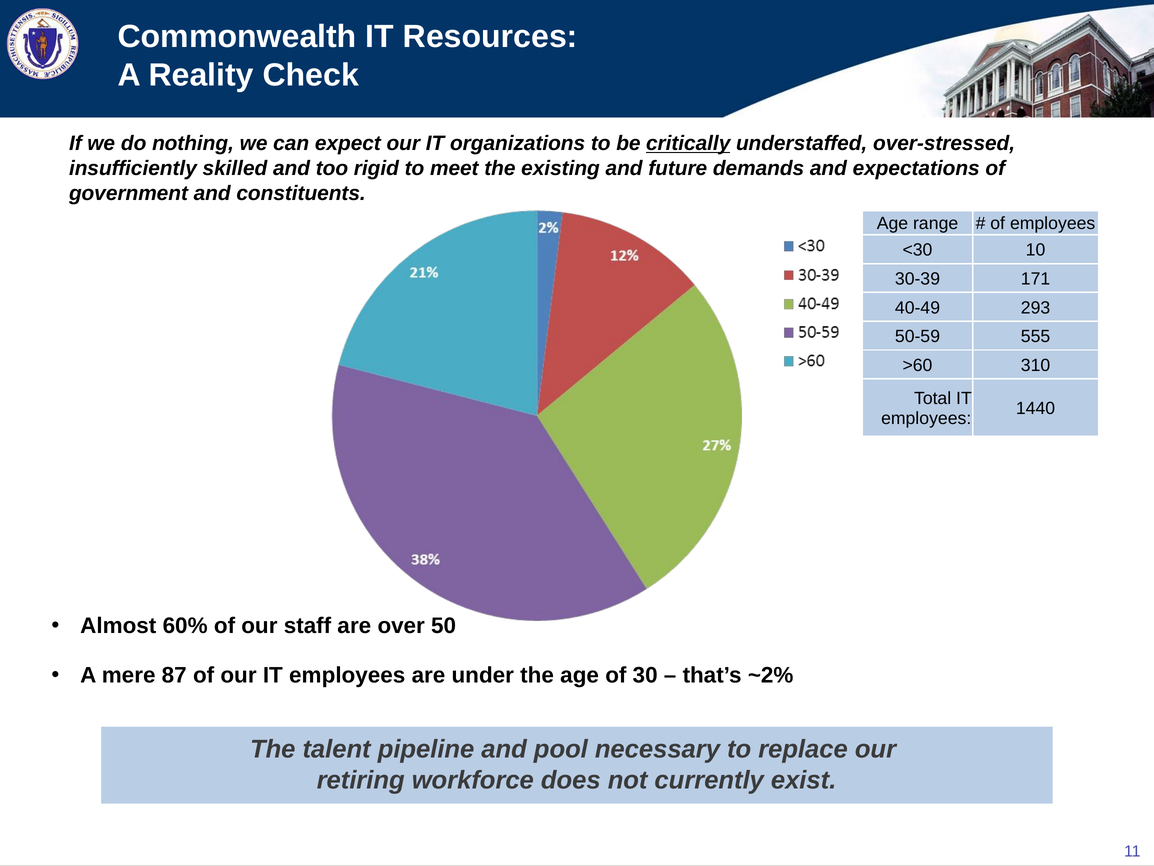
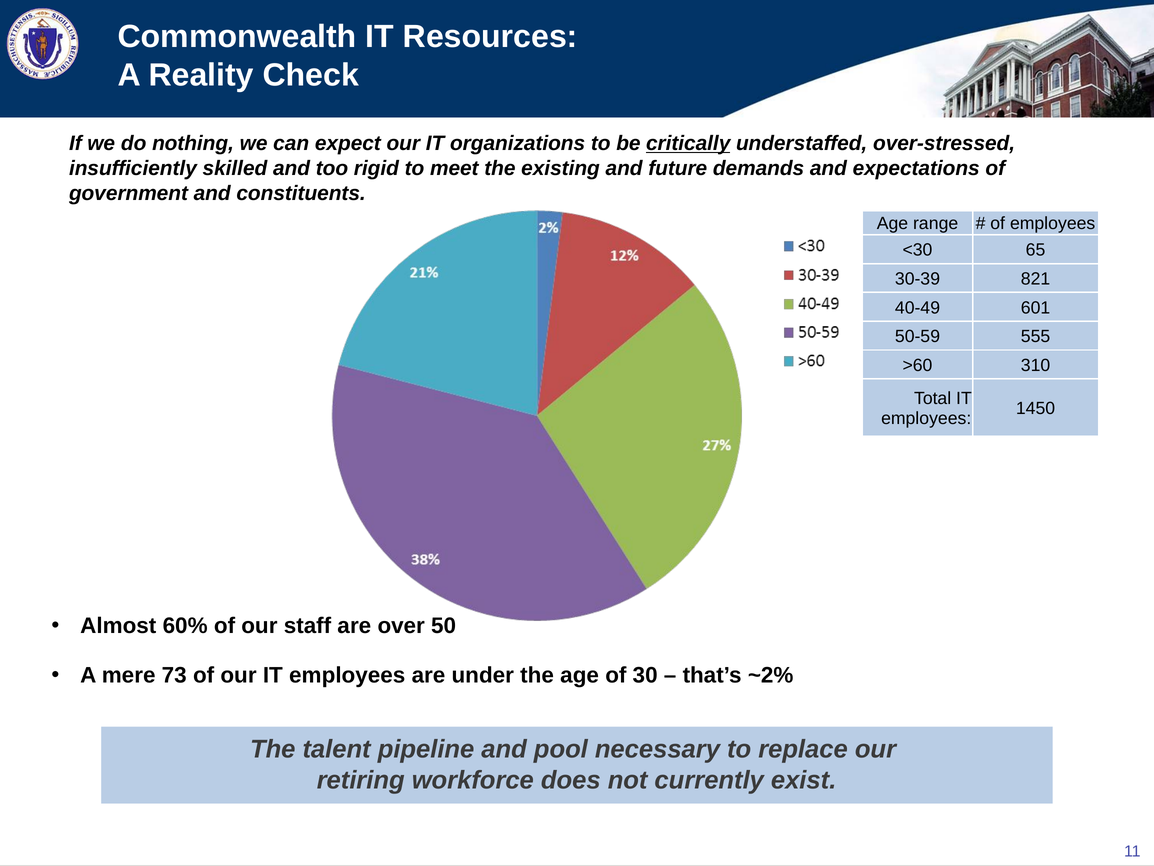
10: 10 -> 65 (1036, 250)
171: 171 -> 821 (1036, 279)
293: 293 -> 601 (1036, 308)
1440: 1440 -> 1450 (1036, 408)
87: 87 -> 73 (174, 675)
